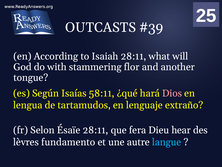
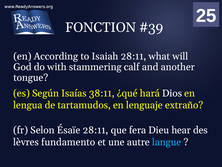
OUTCASTS: OUTCASTS -> FONCTION (101, 27)
flor: flor -> calf (132, 67)
58:11: 58:11 -> 38:11 (102, 93)
Dios colour: pink -> white (172, 93)
